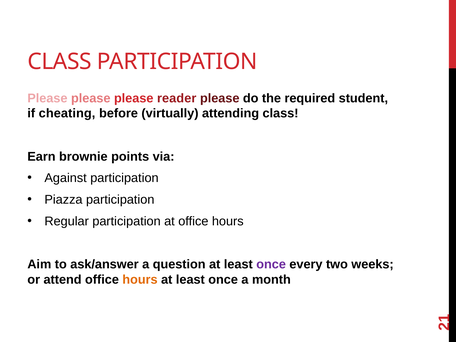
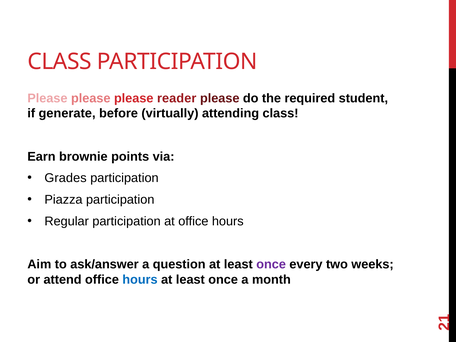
cheating: cheating -> generate (67, 113)
Against: Against -> Grades (66, 178)
hours colour: orange -> blue (140, 280)
